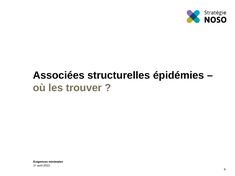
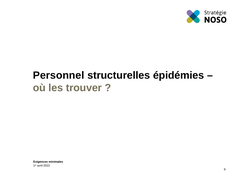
Associées: Associées -> Personnel (59, 75)
